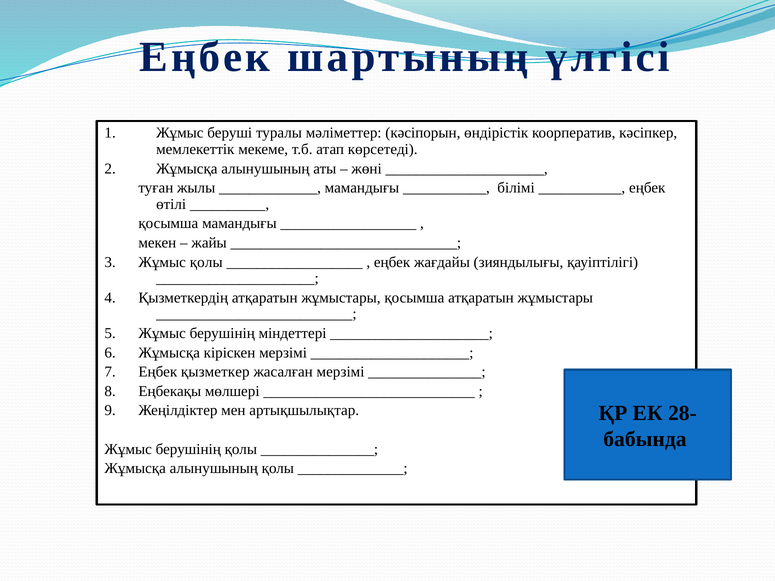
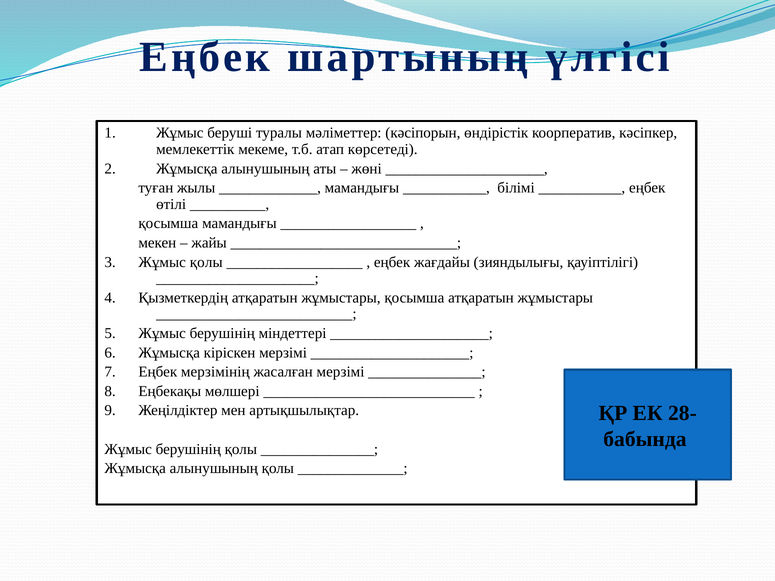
қызметкер: қызметкер -> мерзімінің (215, 372)
